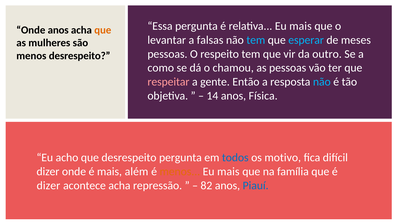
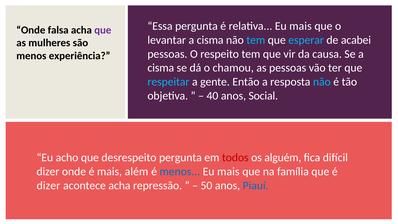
Onde anos: anos -> falsa (58, 30)
que colour: orange -> purple (103, 30)
falsas: falsas -> cisma (210, 40)
meses: meses -> acabei (356, 40)
outro: outro -> causa (327, 54)
menos desrespeito: desrespeito -> experiência (80, 56)
como: como -> cisma (161, 68)
respeitar colour: pink -> light blue (168, 82)
14: 14 -> 40 (212, 96)
Física: Física -> Social (263, 96)
todos colour: blue -> red (235, 157)
motivo: motivo -> alguém (283, 157)
menos colour: orange -> blue (180, 171)
82: 82 -> 50 (206, 185)
